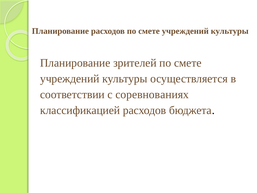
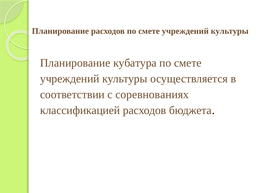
зрителей: зрителей -> кубатура (135, 63)
